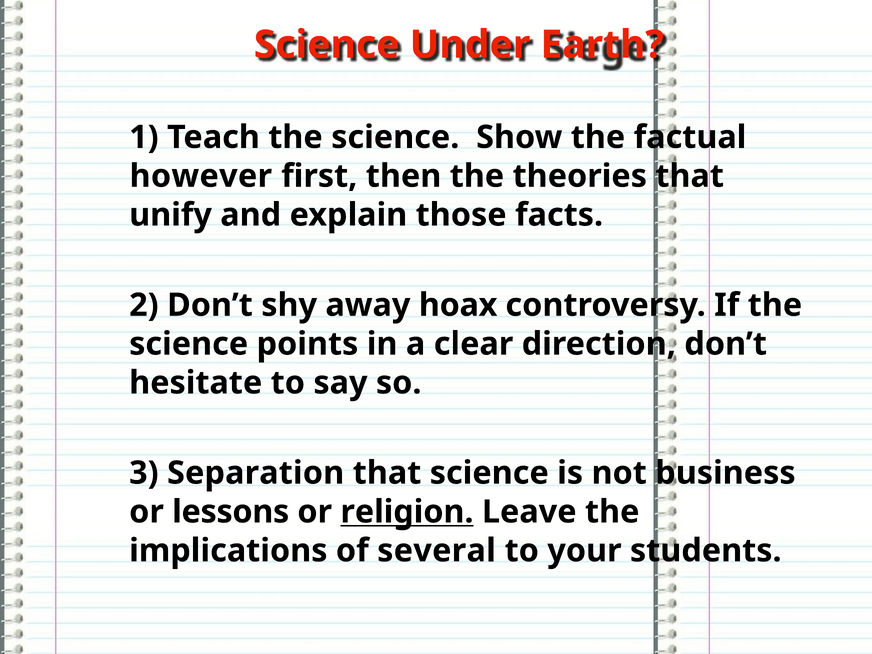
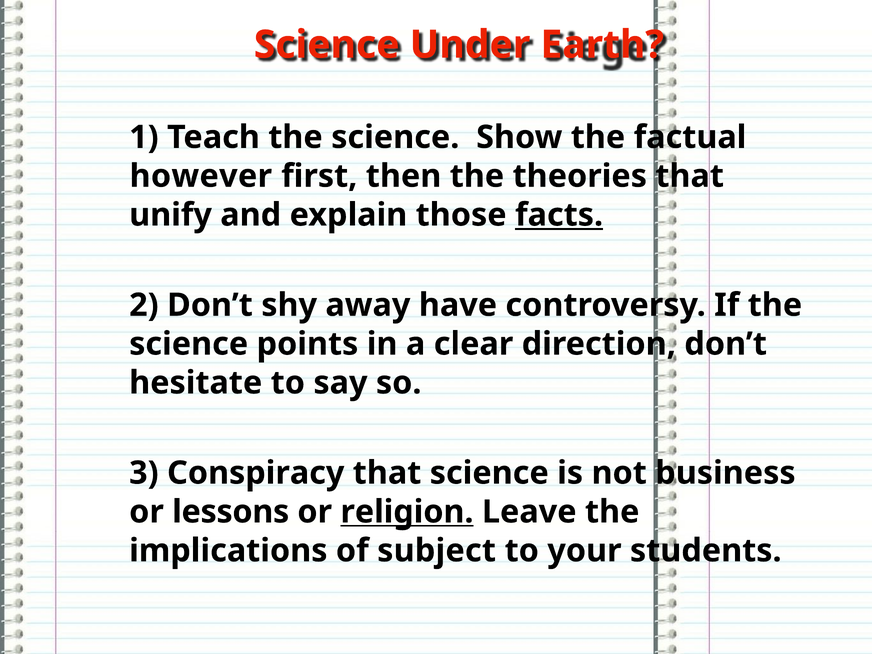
facts underline: none -> present (559, 215)
hoax: hoax -> have (458, 305)
Separation: Separation -> Conspiracy (256, 473)
several: several -> subject (437, 551)
